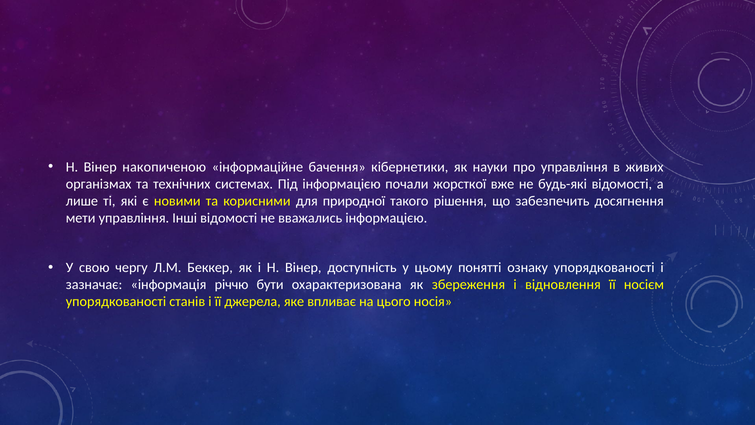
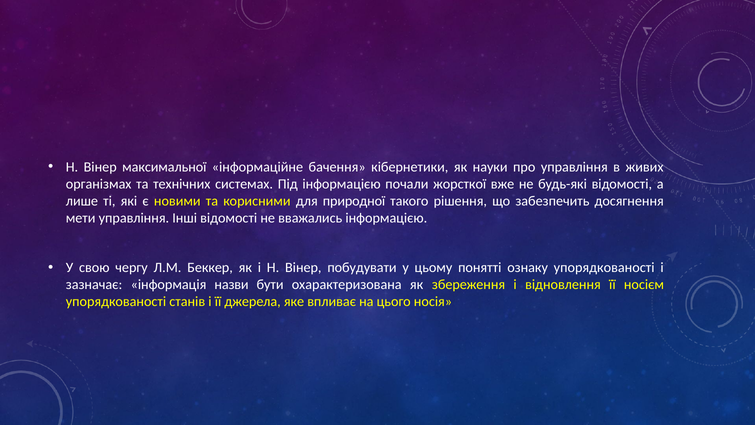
накопиченою: накопиченою -> максимальної (164, 167)
доступність: доступність -> побудувати (362, 268)
річчю: річчю -> назви (232, 285)
